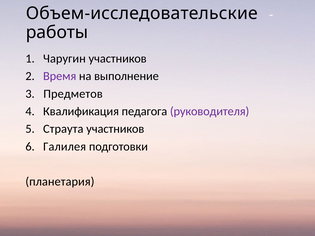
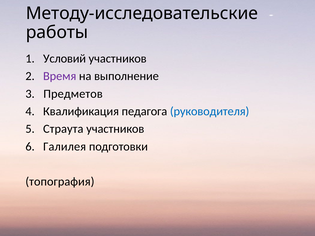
Объем-исследовательские: Объем-исследовательские -> Методу-исследовательские (142, 13)
Чаругин: Чаругин -> Условий (65, 59)
руководителя colour: purple -> blue (210, 111)
планетария: планетария -> топография (60, 182)
